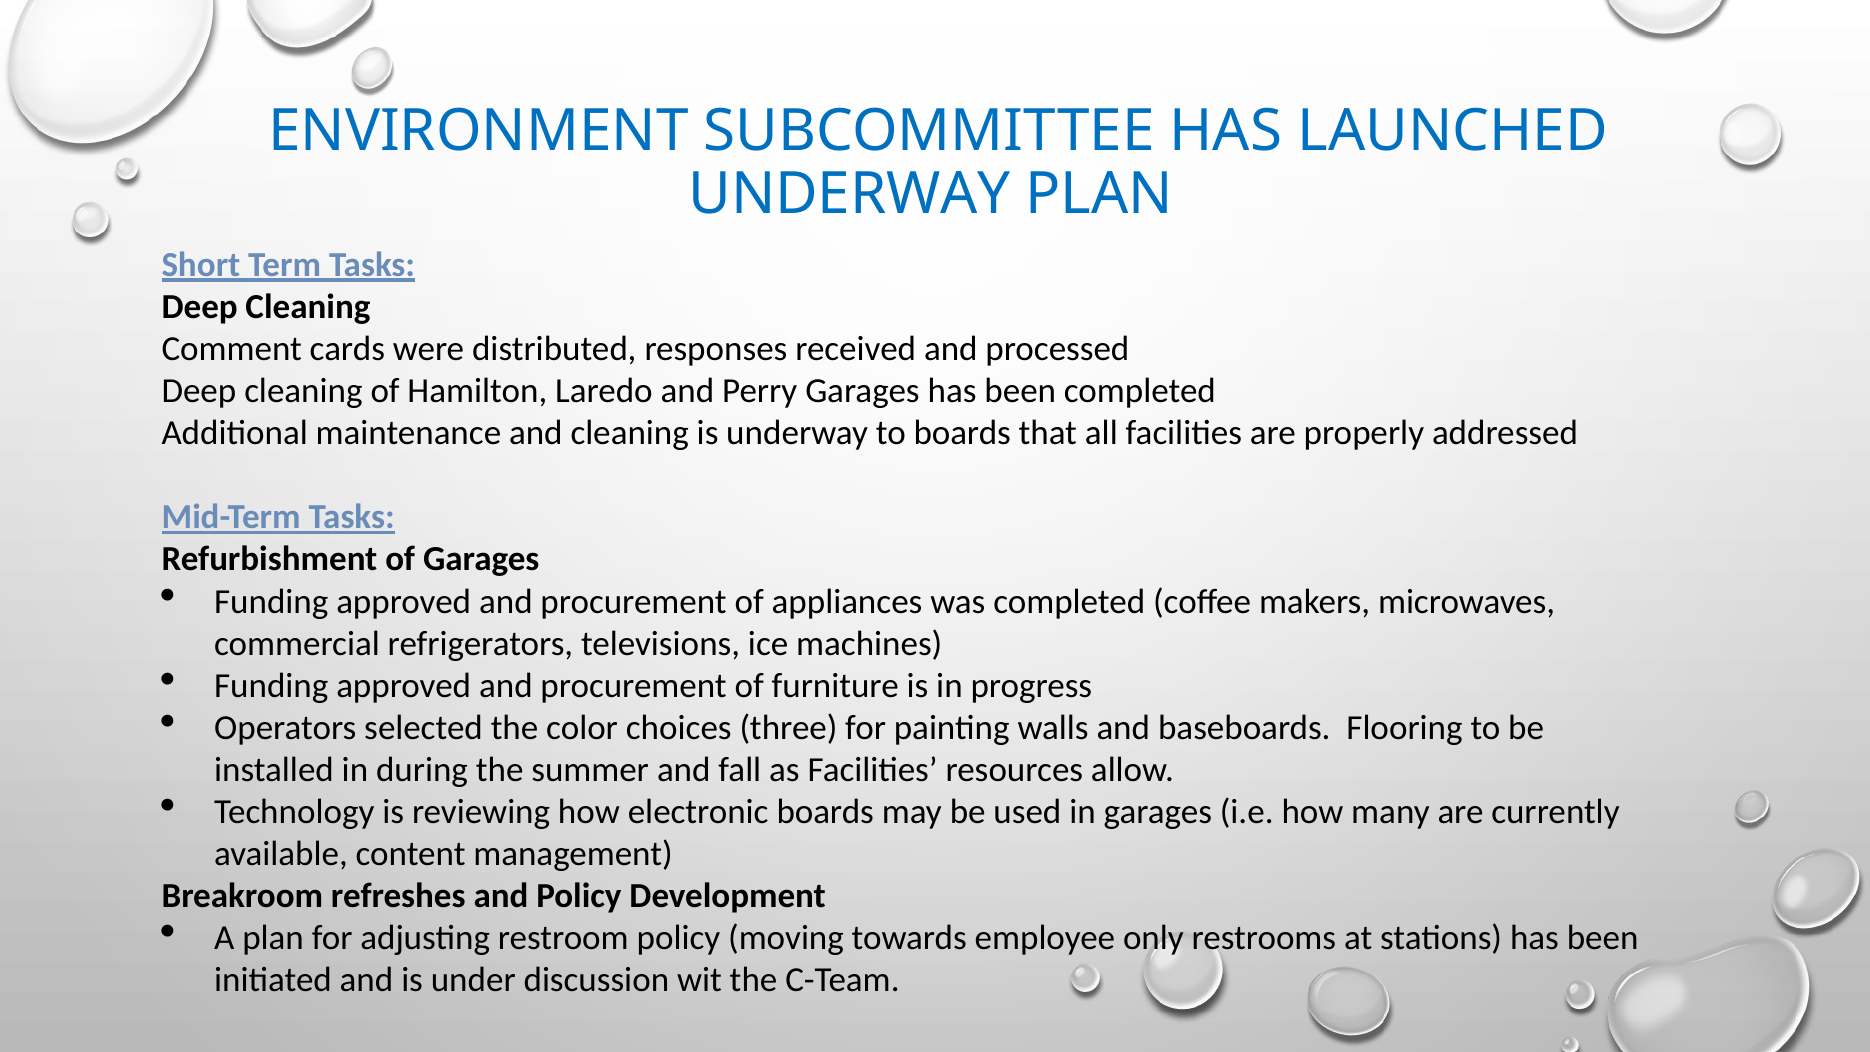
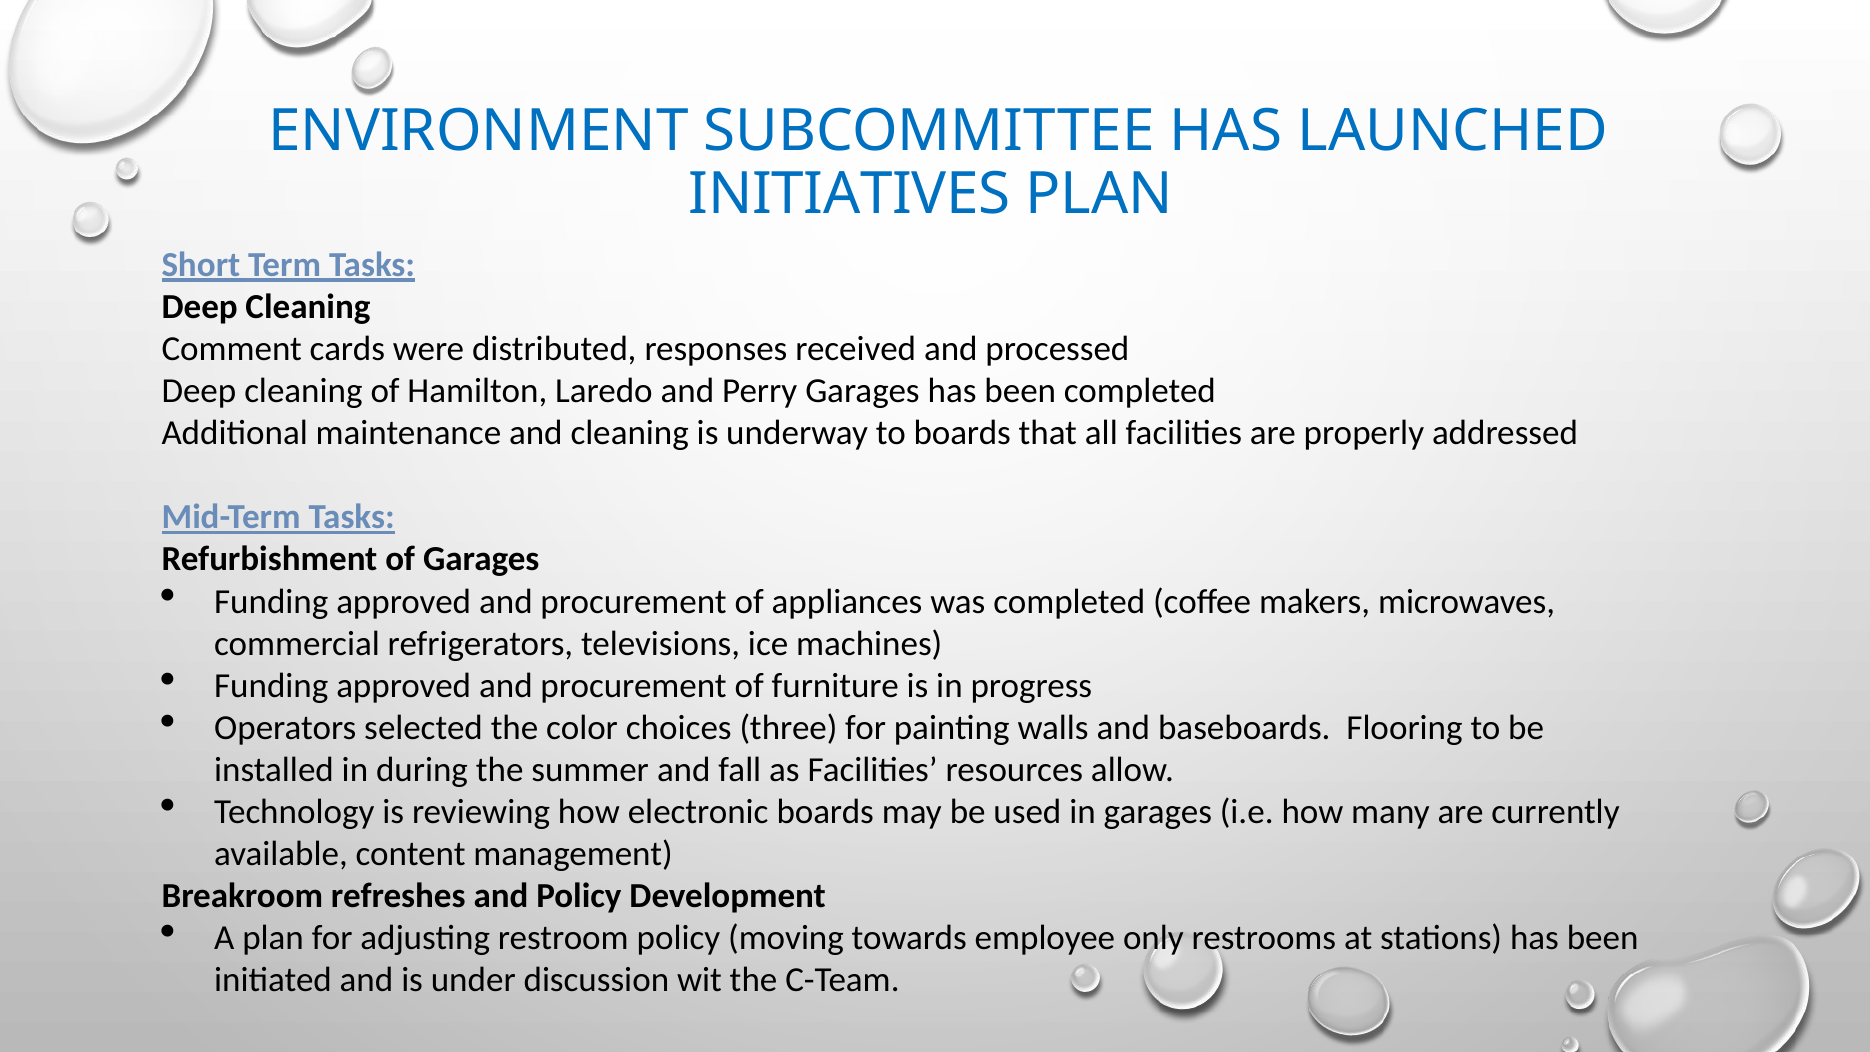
UNDERWAY: UNDERWAY -> INITIATIVES (850, 194)
